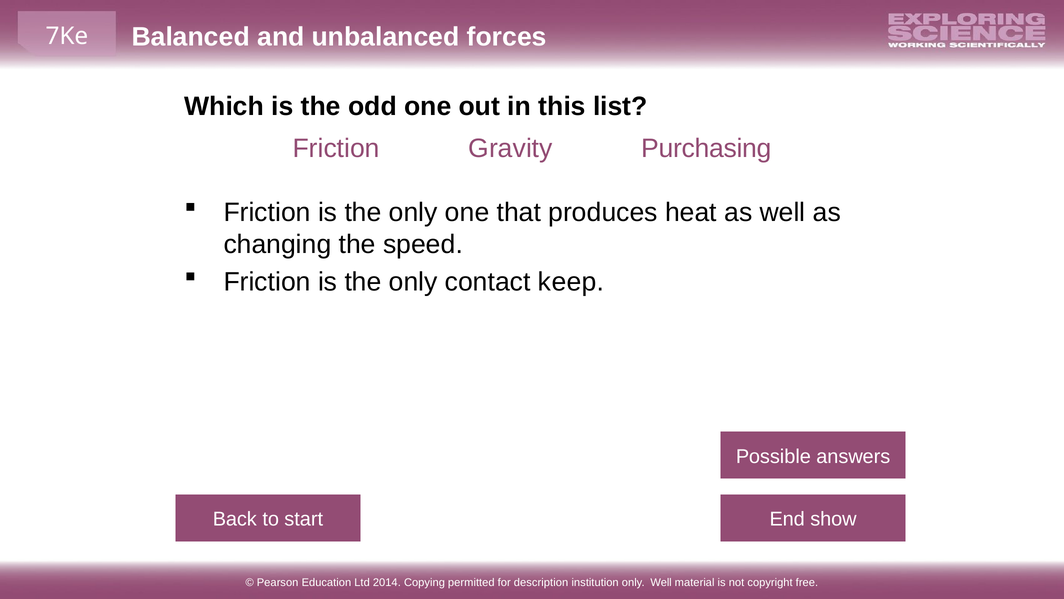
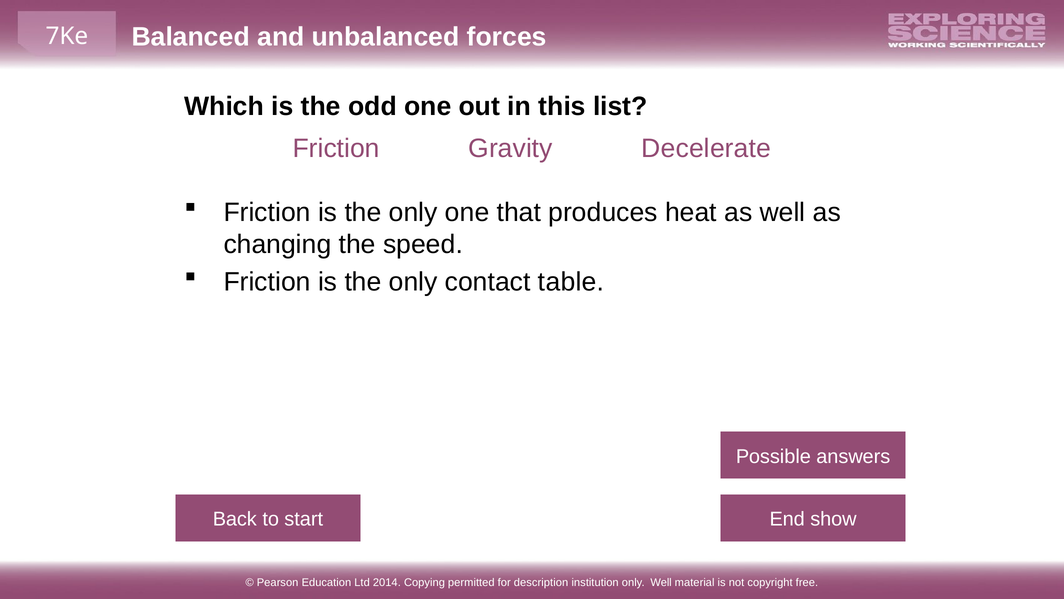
Purchasing: Purchasing -> Decelerate (706, 149)
keep: keep -> table (571, 282)
